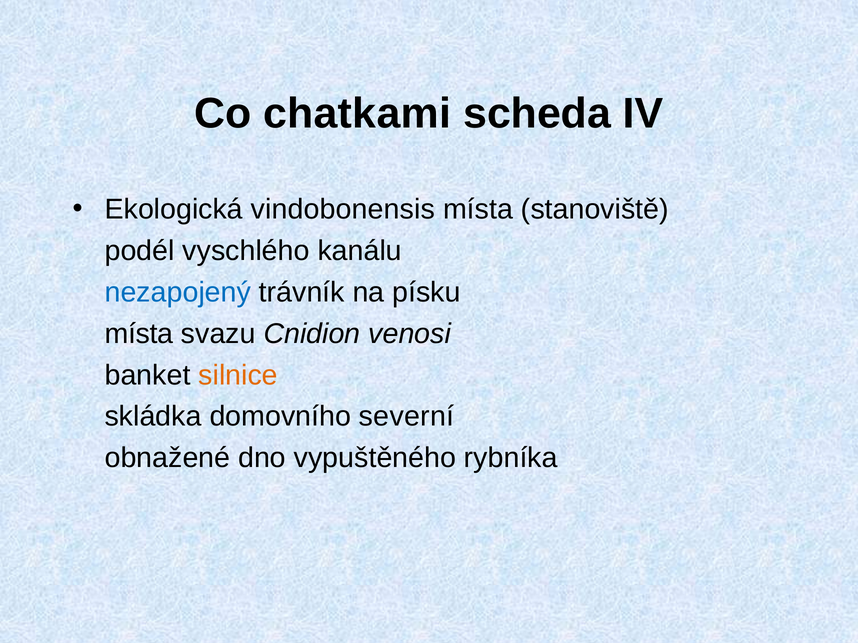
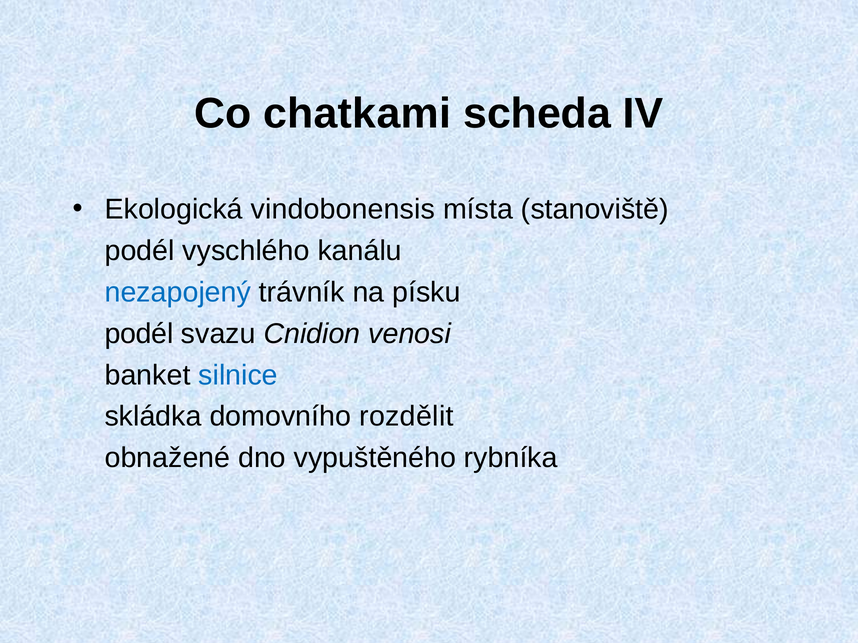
místa: místa -> podél (139, 334)
silnice colour: orange -> blue (238, 375)
severní: severní -> rozdělit (406, 417)
